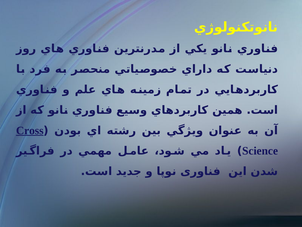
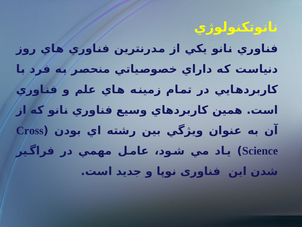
Cross underline: present -> none (30, 130)
